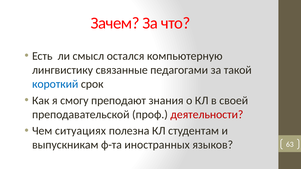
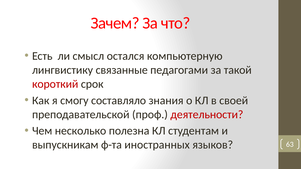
короткий colour: blue -> red (55, 84)
преподают: преподают -> составляло (119, 101)
ситуациях: ситуациях -> несколько (81, 131)
